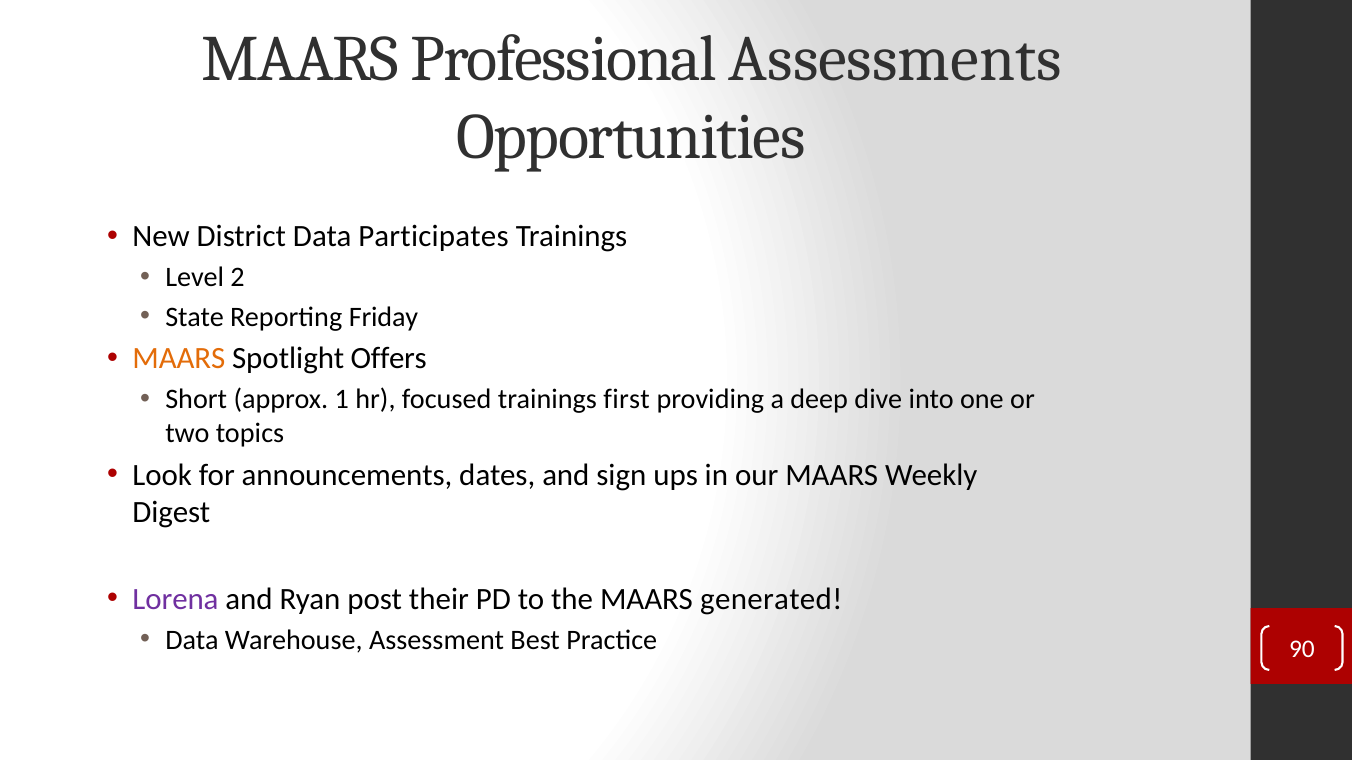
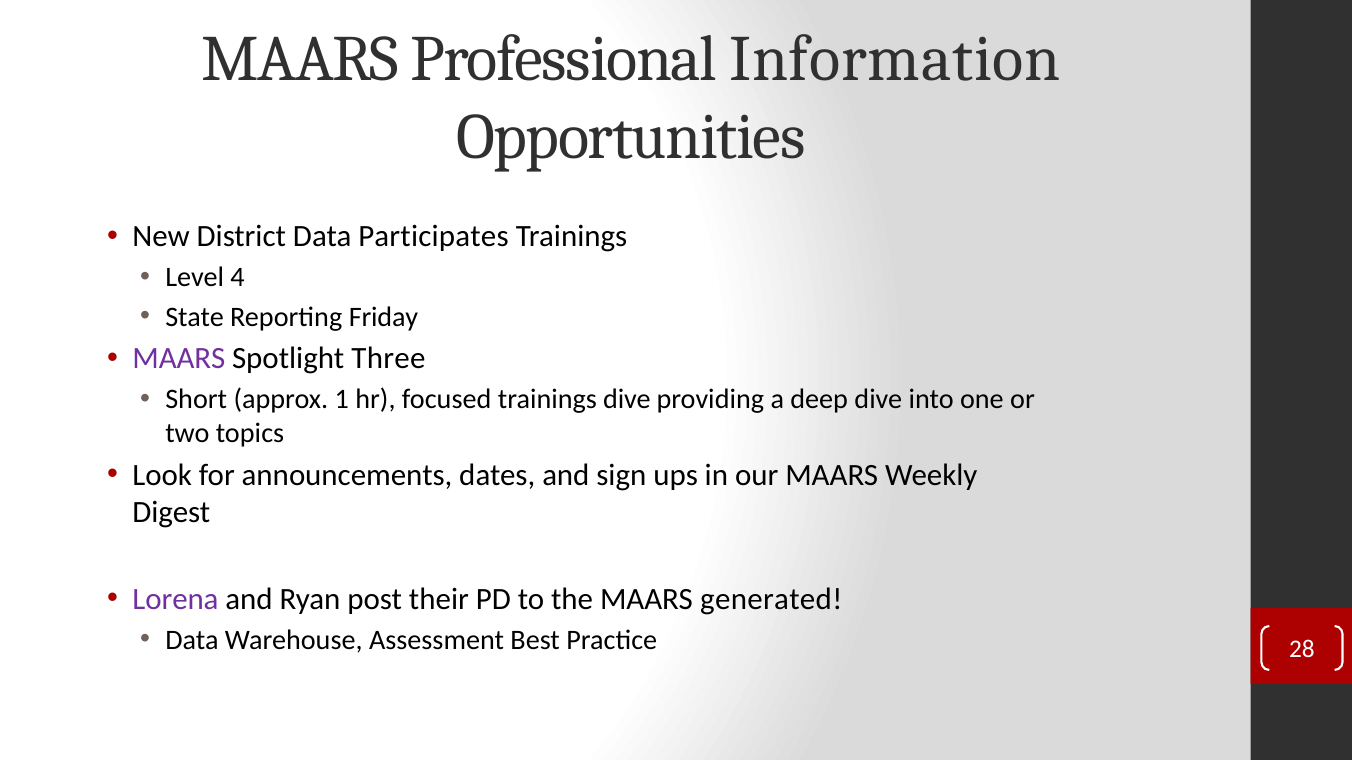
Assessments: Assessments -> Information (895, 59)
2: 2 -> 4 (238, 278)
MAARS colour: orange -> purple (179, 359)
Offers: Offers -> Three (388, 359)
trainings first: first -> dive (627, 400)
90: 90 -> 28 (1302, 650)
